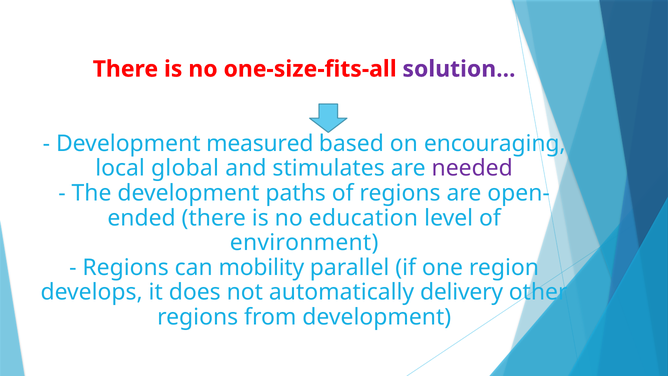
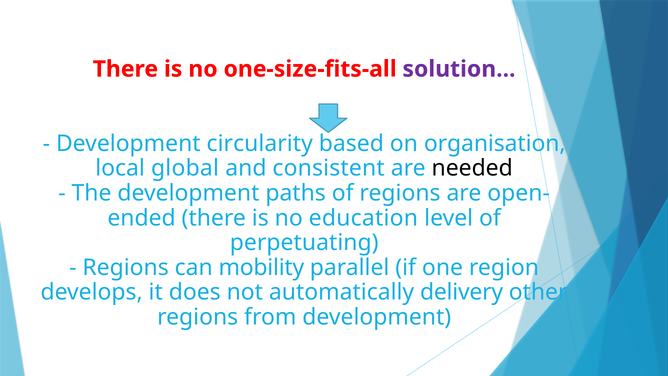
measured: measured -> circularity (260, 143)
encouraging: encouraging -> organisation (495, 143)
stimulates: stimulates -> consistent (329, 168)
needed colour: purple -> black (472, 168)
environment: environment -> perpetuating (304, 243)
